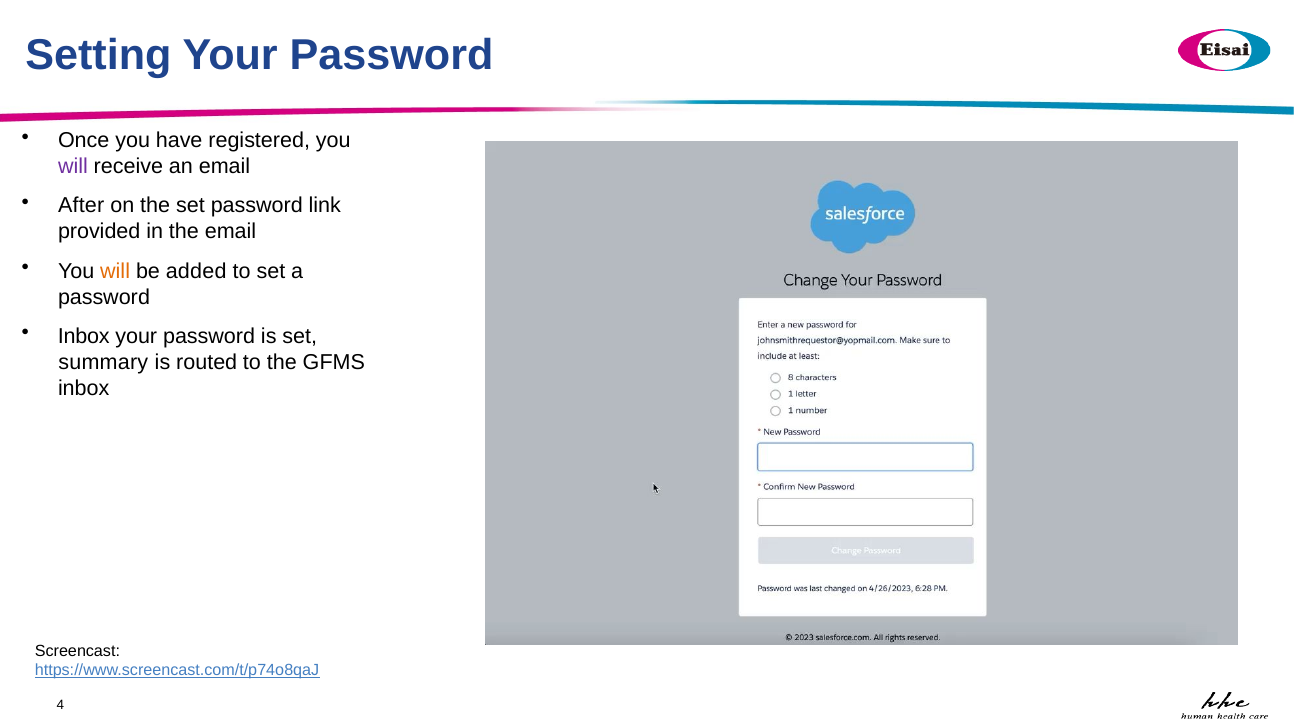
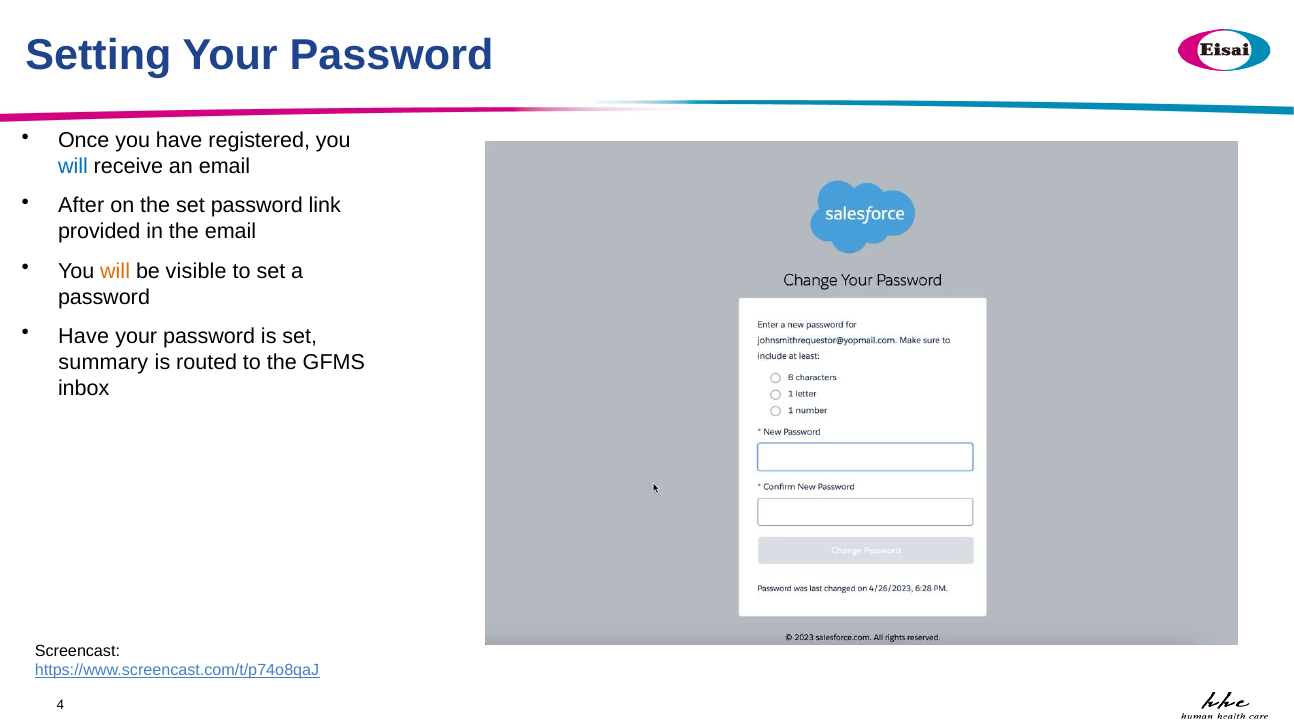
will colour: purple -> blue (73, 166)
added: added -> visible (196, 271)
Inbox: Inbox -> Have (84, 336)
